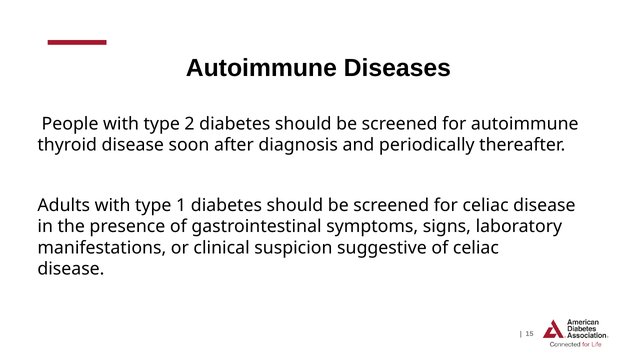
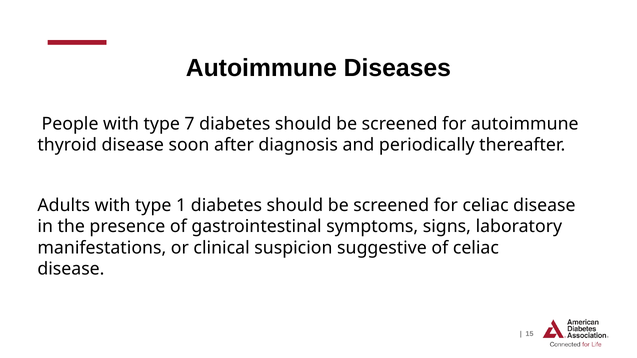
2: 2 -> 7 (190, 124)
